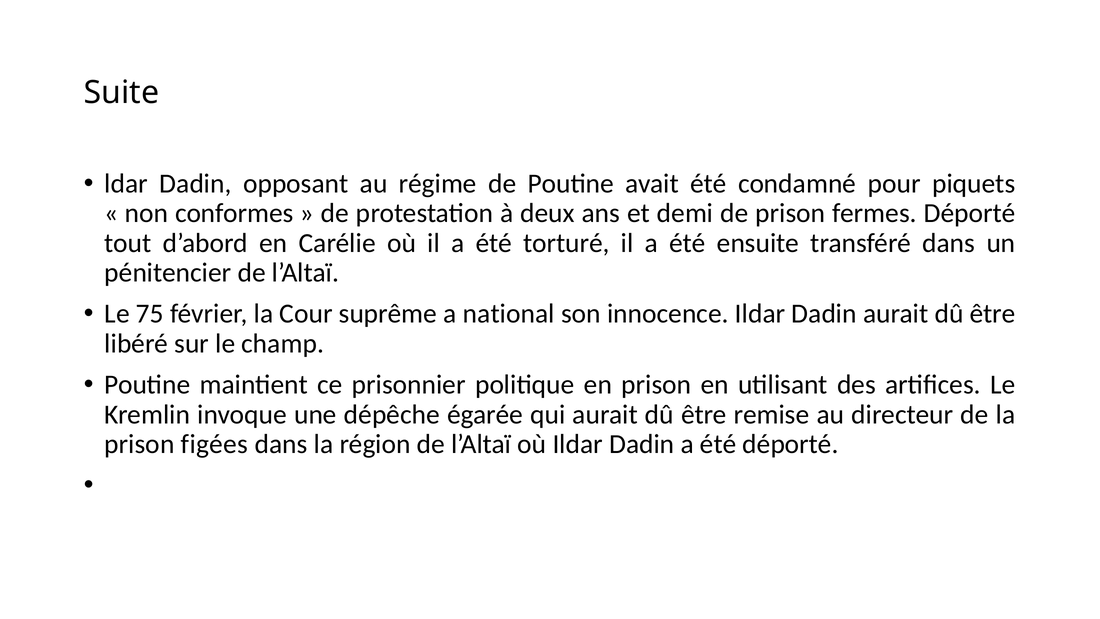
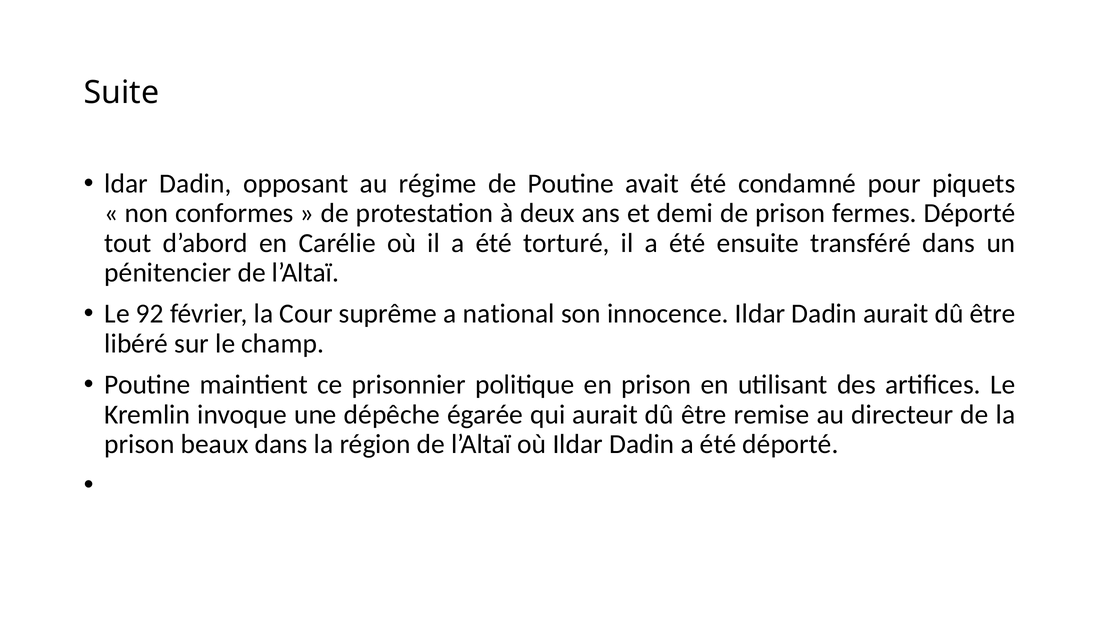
75: 75 -> 92 (150, 314)
figées: figées -> beaux (215, 444)
